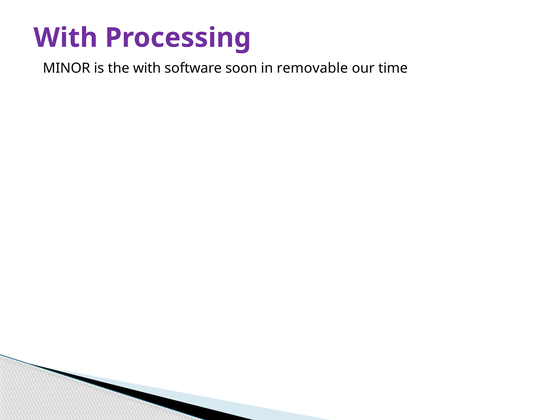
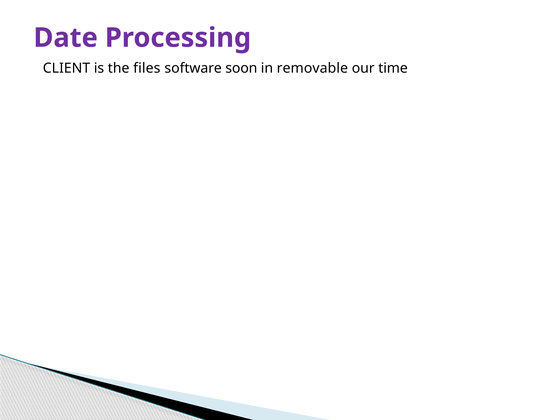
With: With -> Date (66, 38)
MINOR: MINOR -> CLIENT (66, 68)
the with: with -> files (147, 68)
